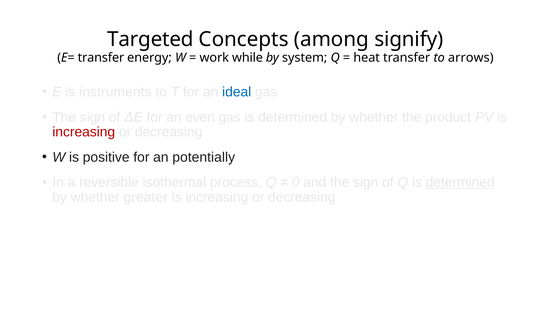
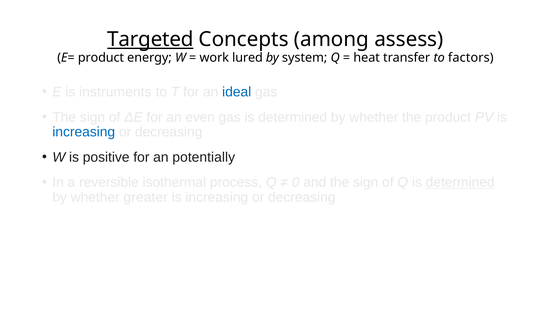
Targeted underline: none -> present (150, 40)
signify: signify -> assess (409, 40)
E= transfer: transfer -> product (101, 58)
while: while -> lured (247, 58)
arrows: arrows -> factors (471, 58)
increasing colour: red -> blue (84, 132)
